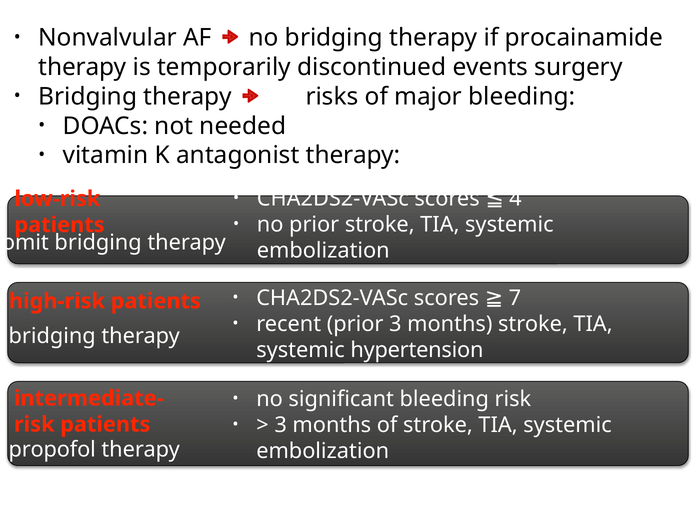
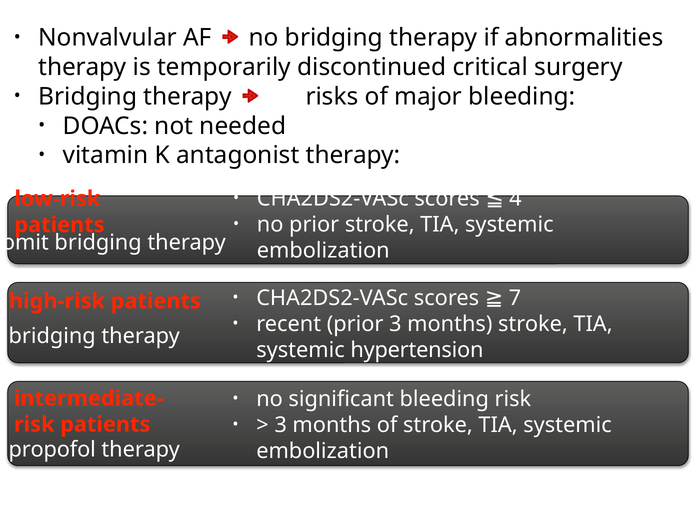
procainamide: procainamide -> abnormalities (584, 38)
events: events -> critical (490, 67)
